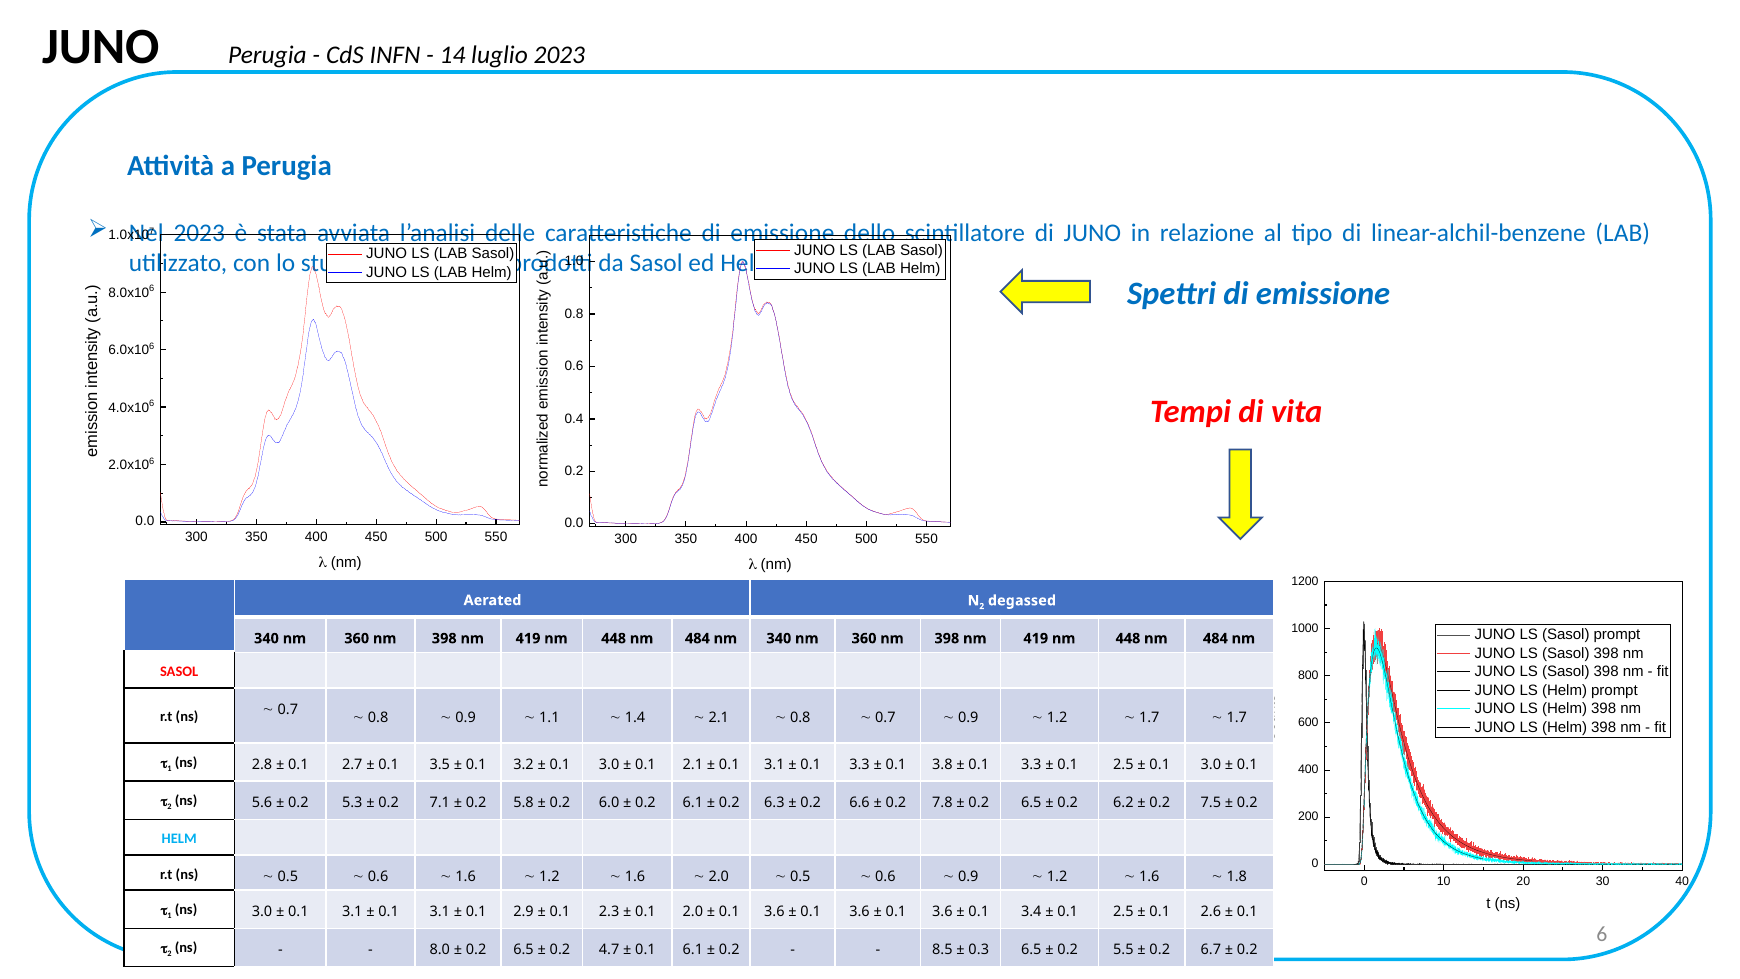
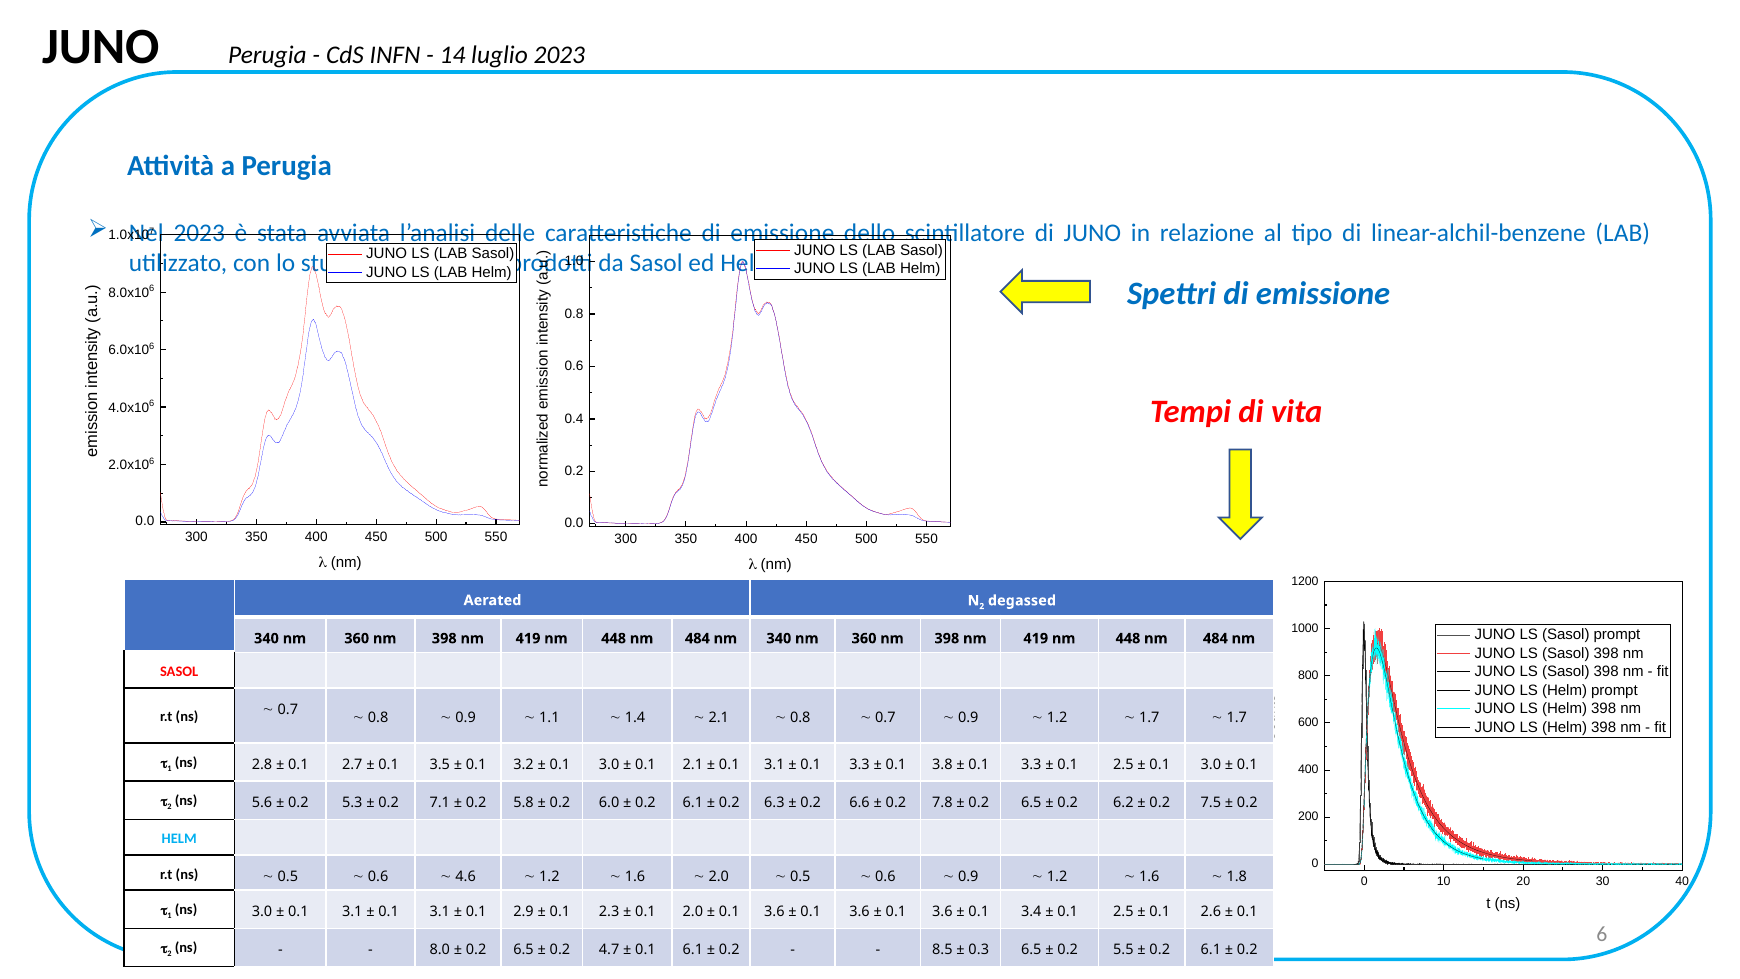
1.6: 1.6 -> 4.6 (466, 876)
6.7: 6.7 -> 6.1 (1211, 950)
